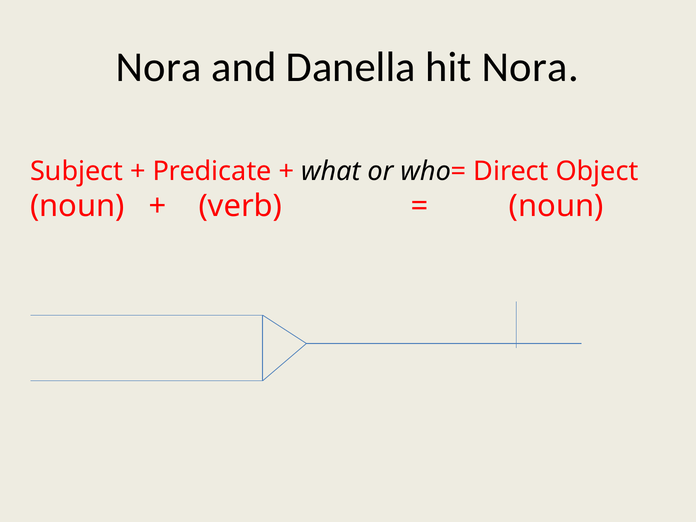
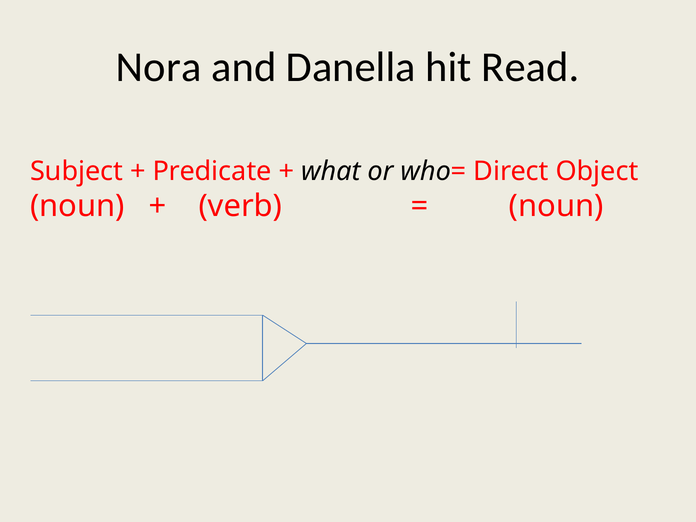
hit Nora: Nora -> Read (530, 67)
